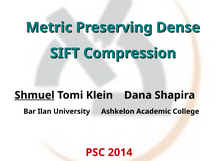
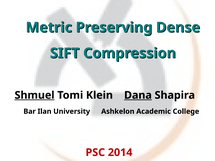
Dana underline: none -> present (138, 95)
